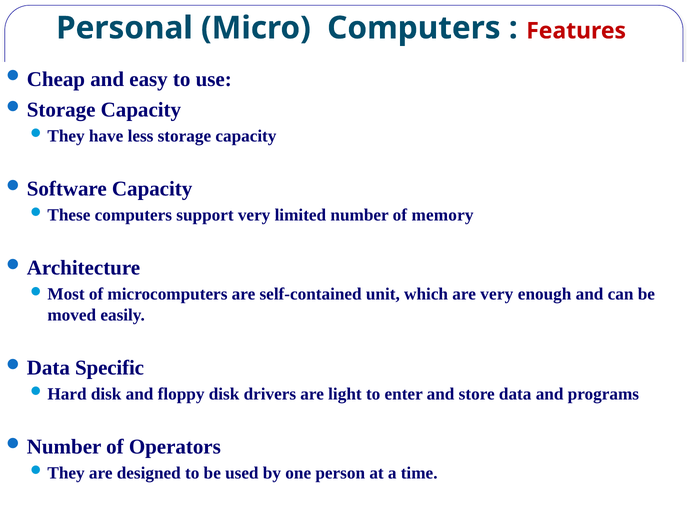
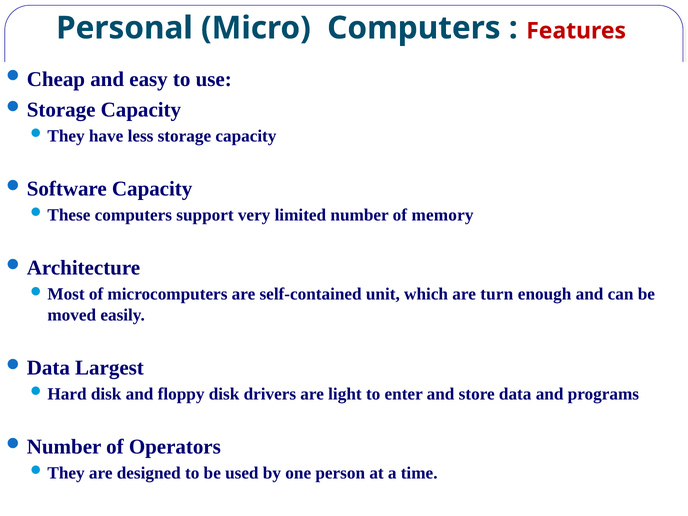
are very: very -> turn (497, 294)
Specific: Specific -> Largest (109, 368)
